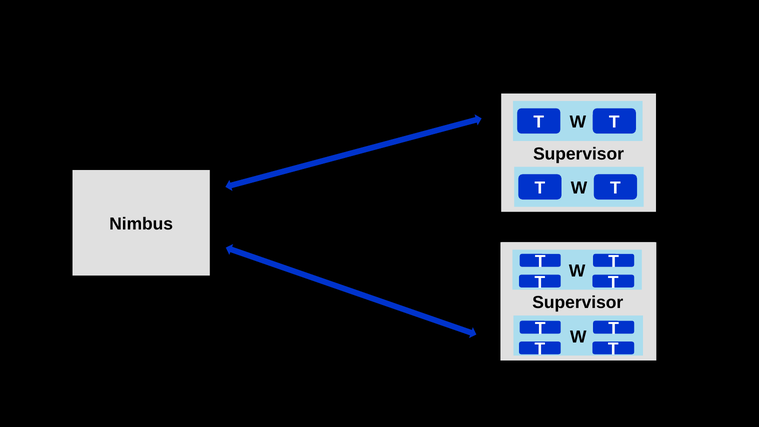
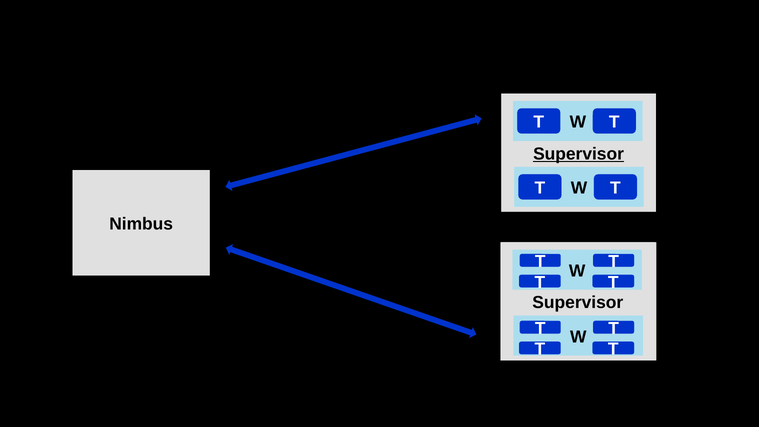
Supervisor underline: none -> present (579, 154)
